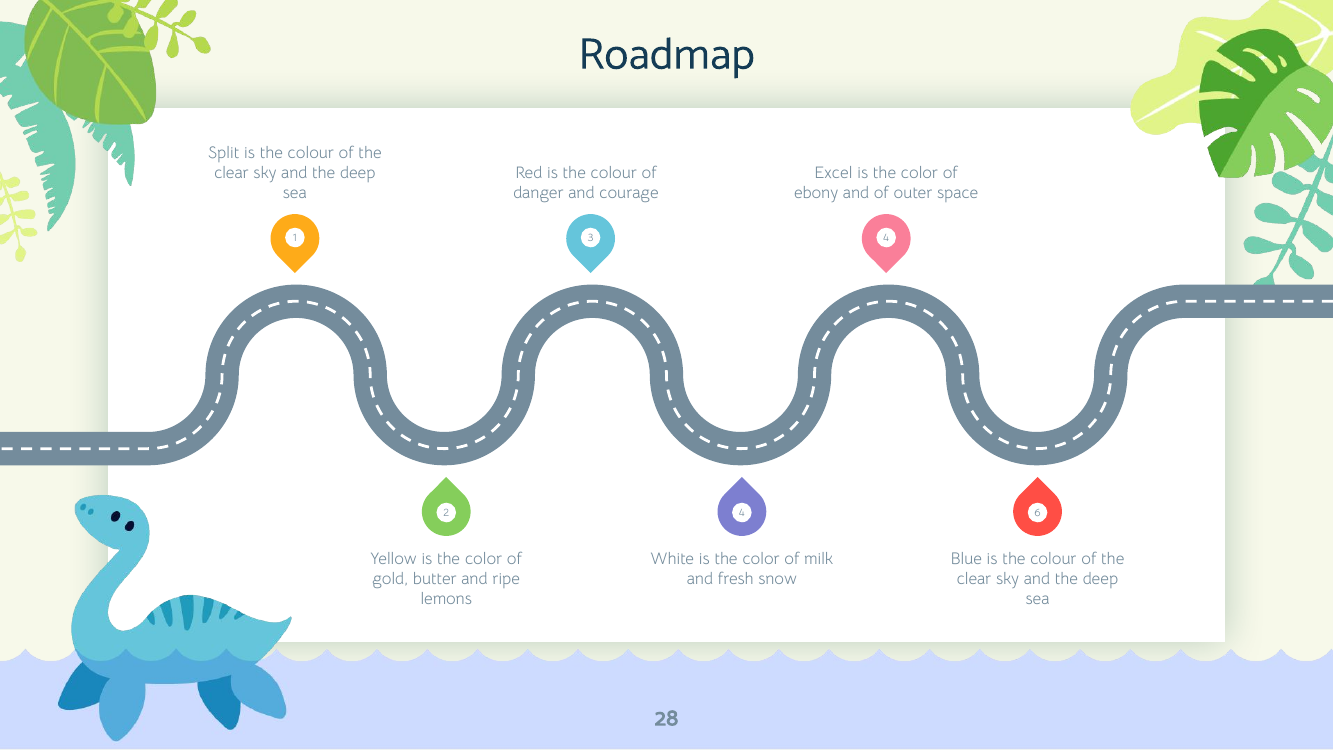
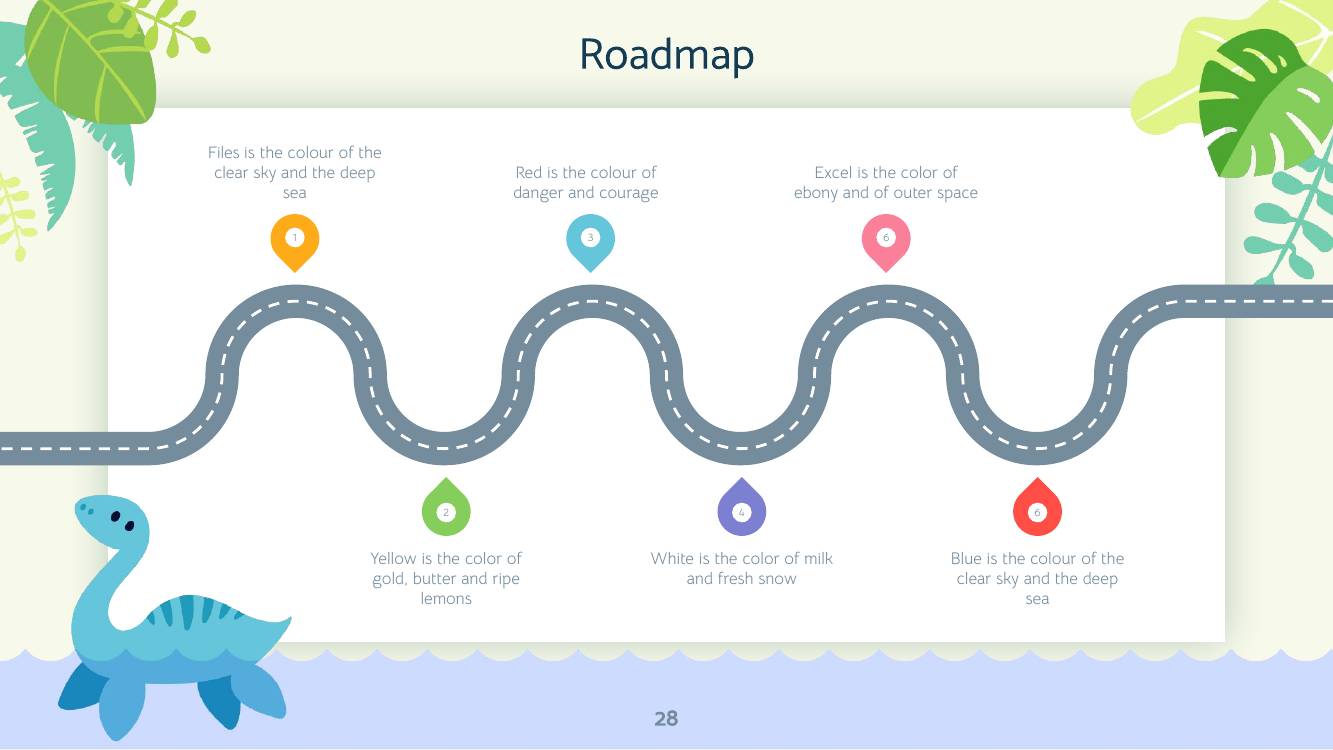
Split: Split -> Files (224, 153)
3 4: 4 -> 6 (886, 238)
